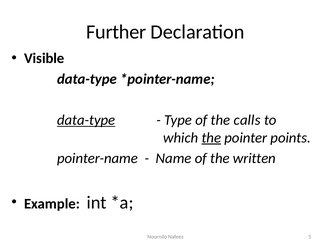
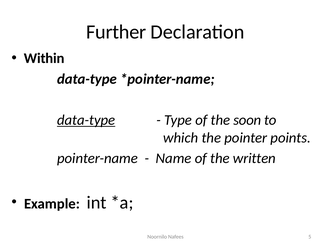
Visible: Visible -> Within (44, 58)
calls: calls -> soon (247, 120)
the underline: present -> none (211, 138)
